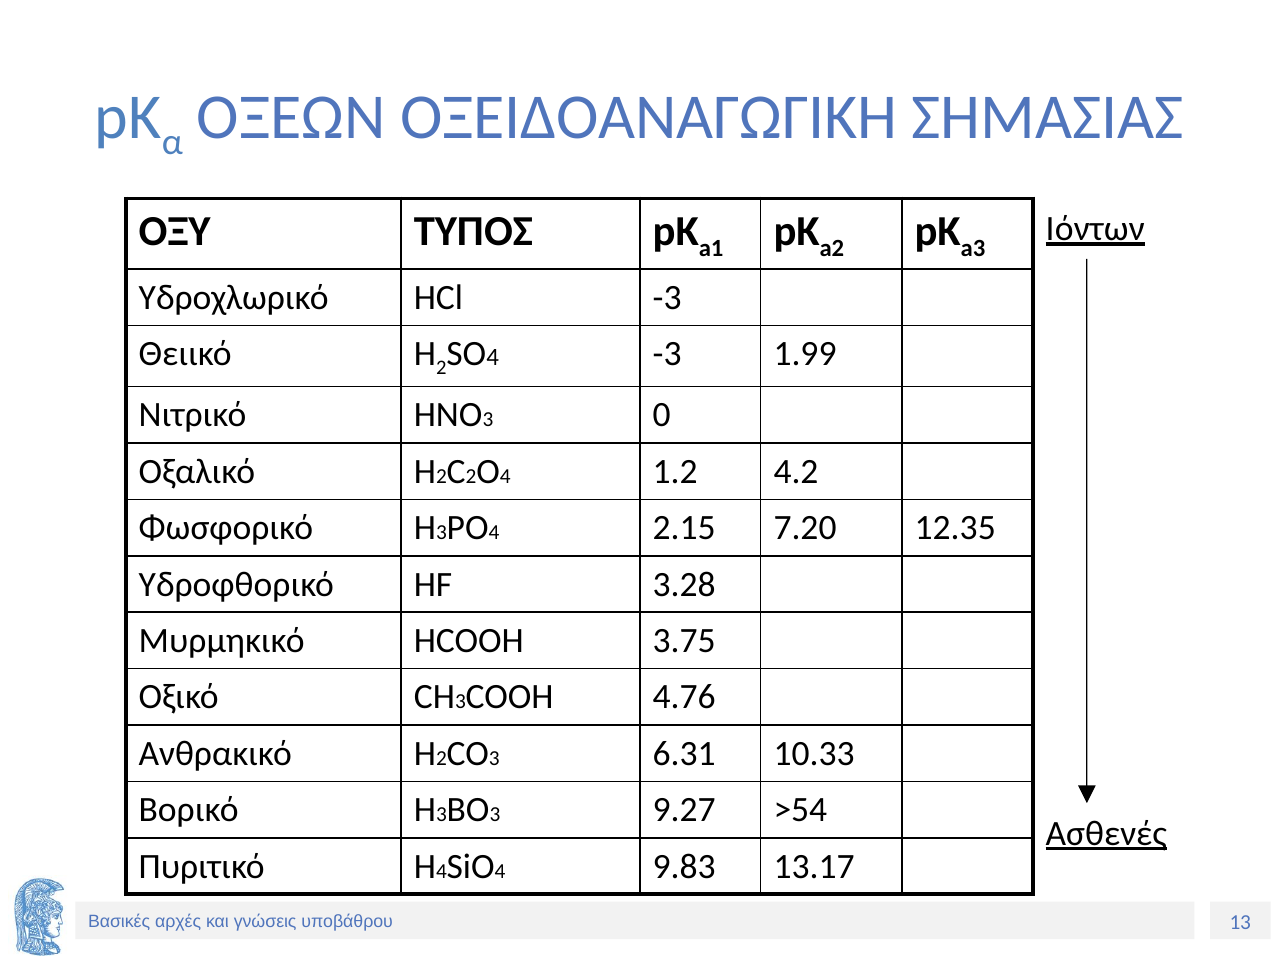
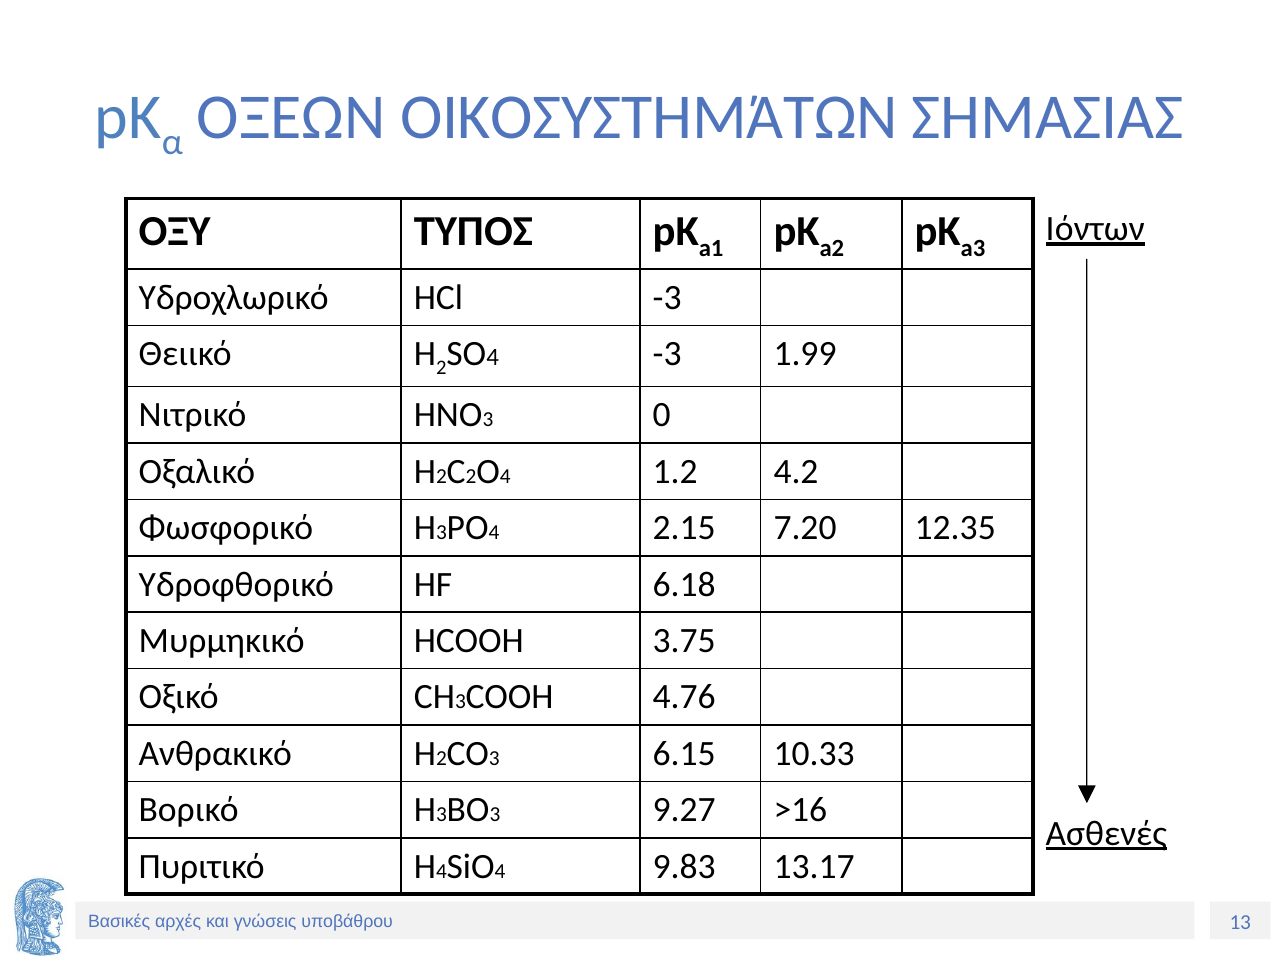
ΟΞΕΙΔΟΑΝΑΓΩΓΙΚΗ: ΟΞΕΙΔΟΑΝΑΓΩΓΙΚΗ -> ΟΙΚΟΣΥΣΤΗΜΆΤΩΝ (649, 118)
3.28: 3.28 -> 6.18 (684, 584)
6.31: 6.31 -> 6.15 (684, 754)
>54: >54 -> >16 (800, 810)
